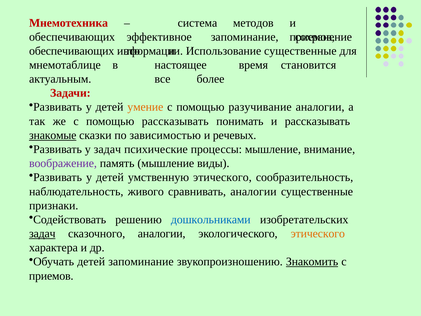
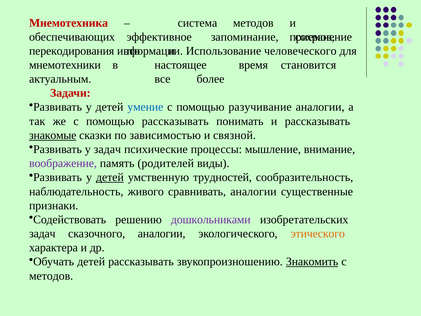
обеспечивающих: обеспечивающих -> перекодирования (72, 51)
Использование существенные: существенные -> человеческого (300, 51)
мнемотаблице: мнемотаблице -> мнемотехники (65, 65)
умение colour: orange -> blue (145, 107)
речевых: речевых -> связной (234, 135)
память мышление: мышление -> родителей (166, 163)
детей underline: none -> present (110, 177)
умственную этического: этического -> трудностей (223, 177)
дошкольниками colour: blue -> purple (211, 219)
задач underline: present -> none (42, 233)
детей запоминание: запоминание -> рассказывать (141, 262)
приемов: приемов -> методов (51, 276)
